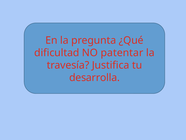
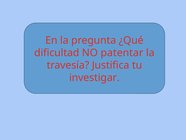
desarrolla: desarrolla -> investigar (94, 77)
